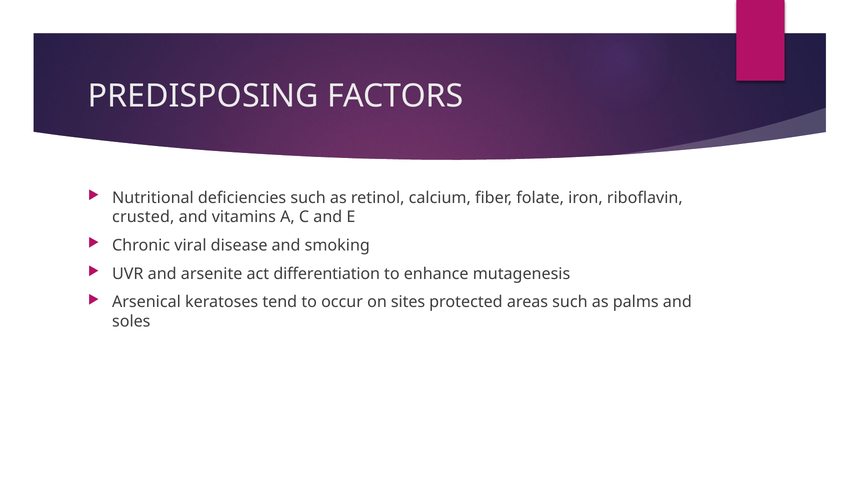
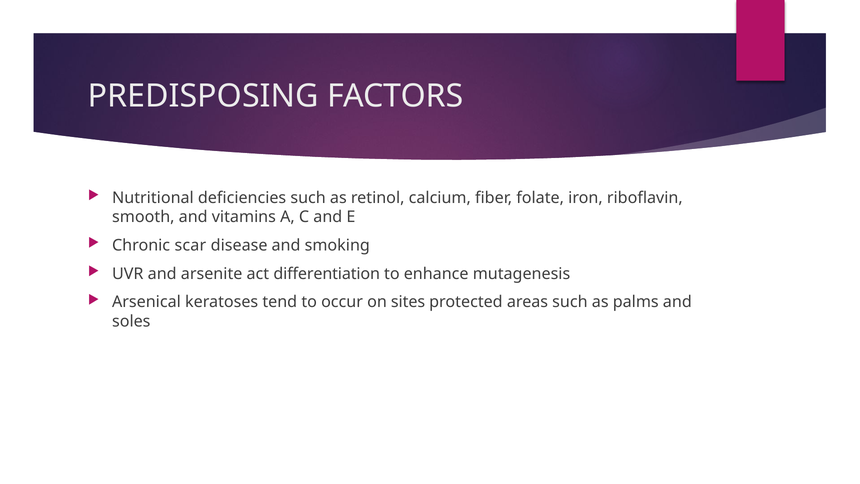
crusted: crusted -> smooth (143, 217)
viral: viral -> scar (190, 245)
